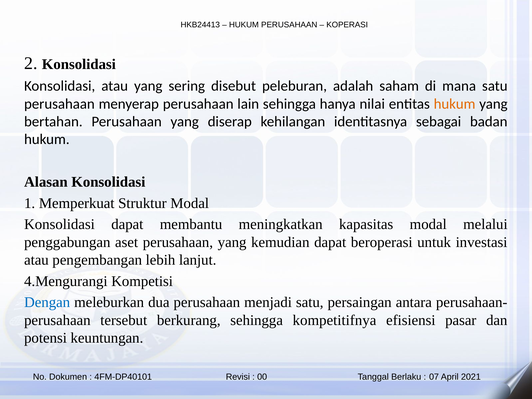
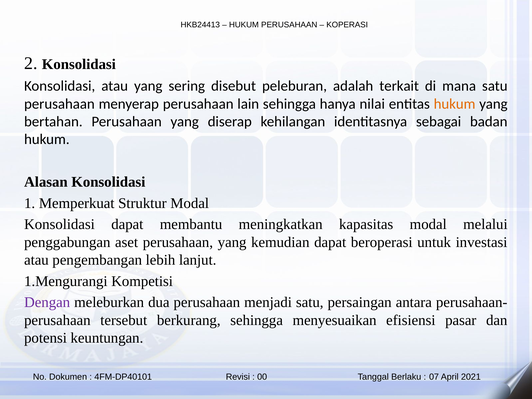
saham: saham -> terkait (399, 86)
4.Mengurangi: 4.Mengurangi -> 1.Mengurangi (66, 281)
Dengan colour: blue -> purple (47, 302)
kompetitifnya: kompetitifnya -> menyesuaikan (335, 320)
